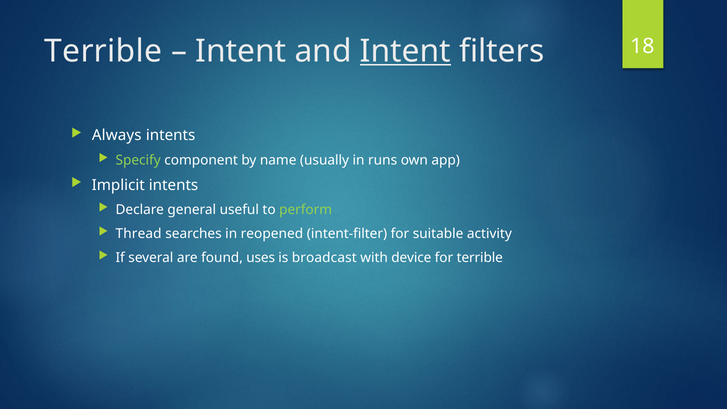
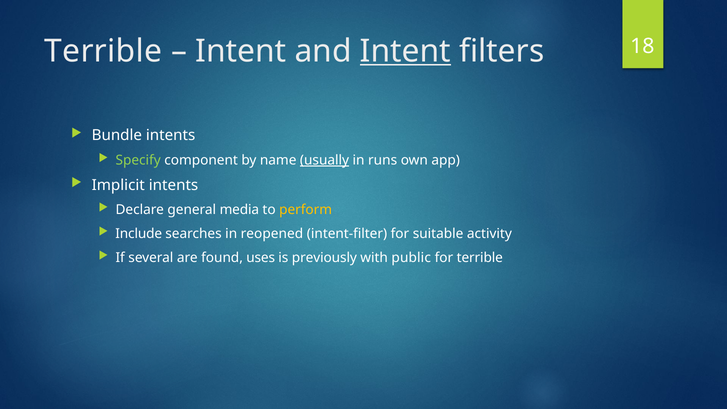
Always: Always -> Bundle (117, 135)
usually underline: none -> present (325, 160)
useful: useful -> media (239, 210)
perform colour: light green -> yellow (306, 210)
Thread: Thread -> Include (139, 234)
broadcast: broadcast -> previously (324, 258)
device: device -> public (411, 258)
